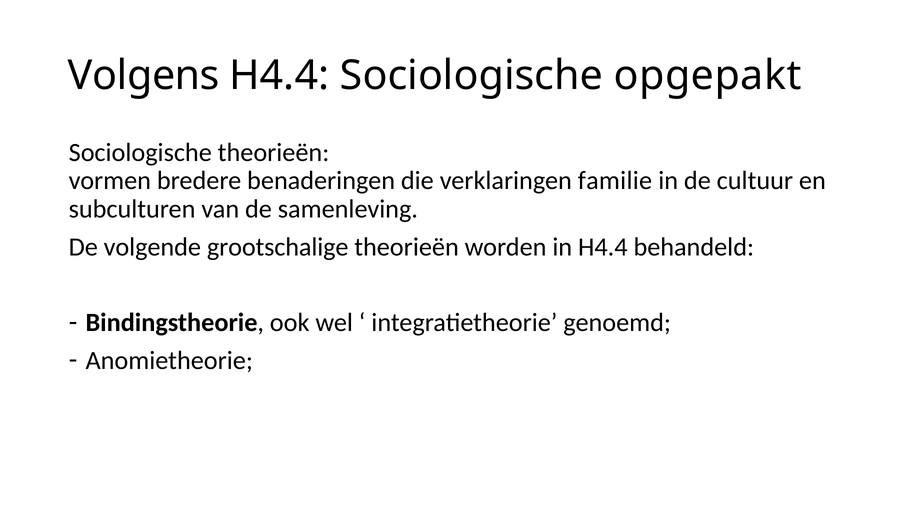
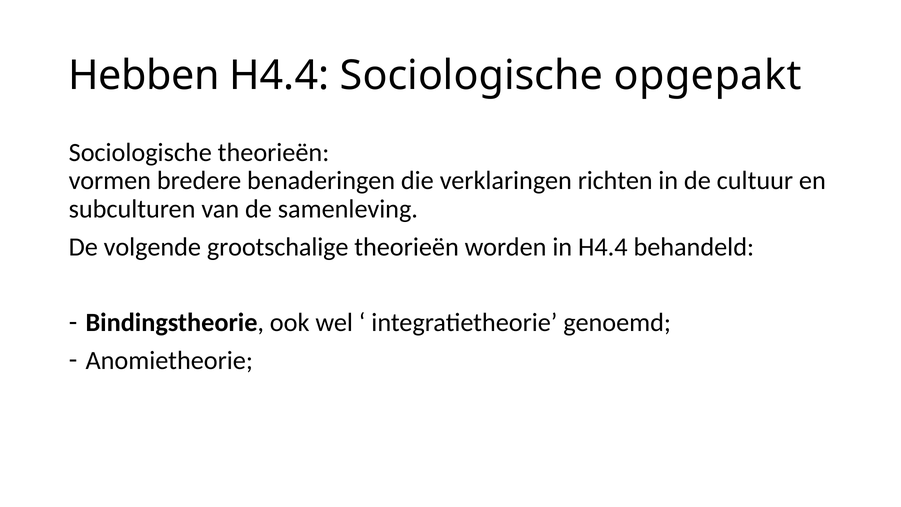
Volgens: Volgens -> Hebben (144, 76)
familie: familie -> richten (615, 181)
